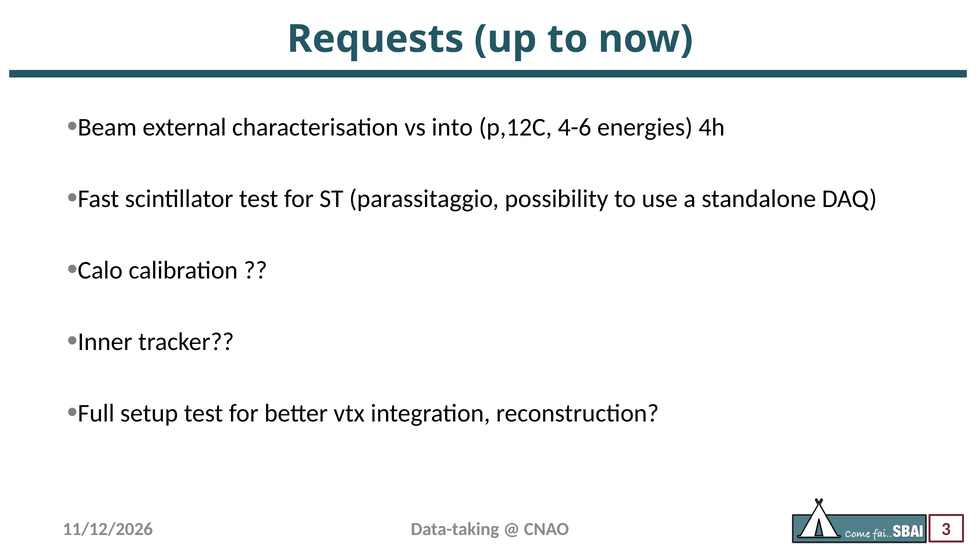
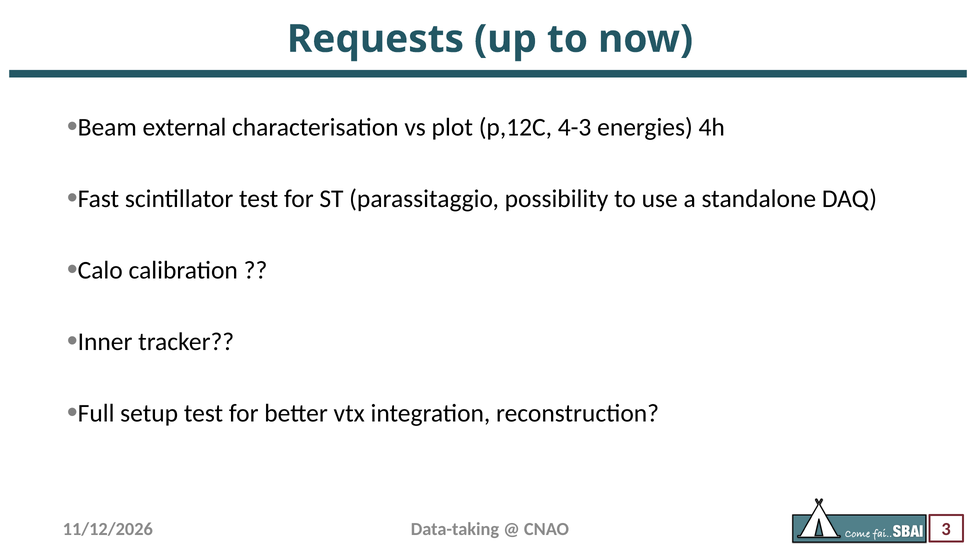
into: into -> plot (452, 128)
4-6: 4-6 -> 4-3 (575, 128)
